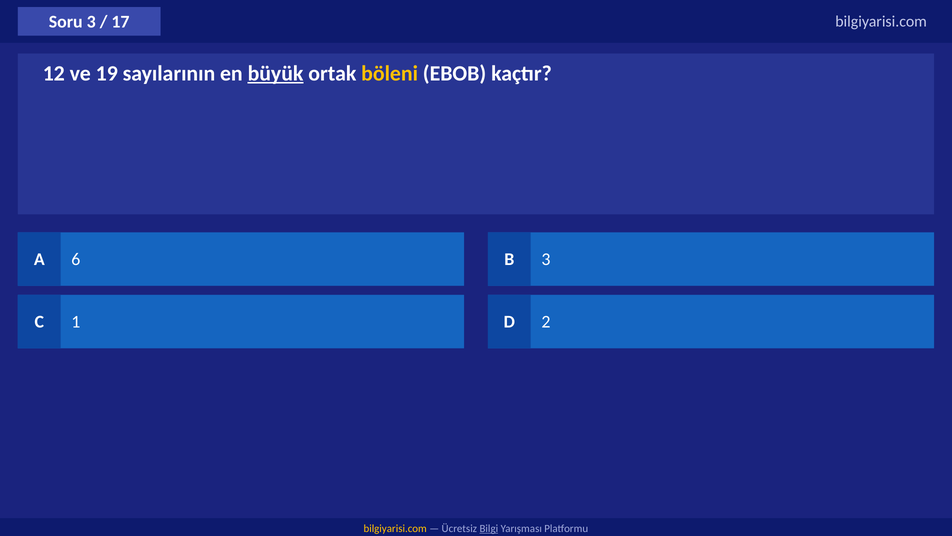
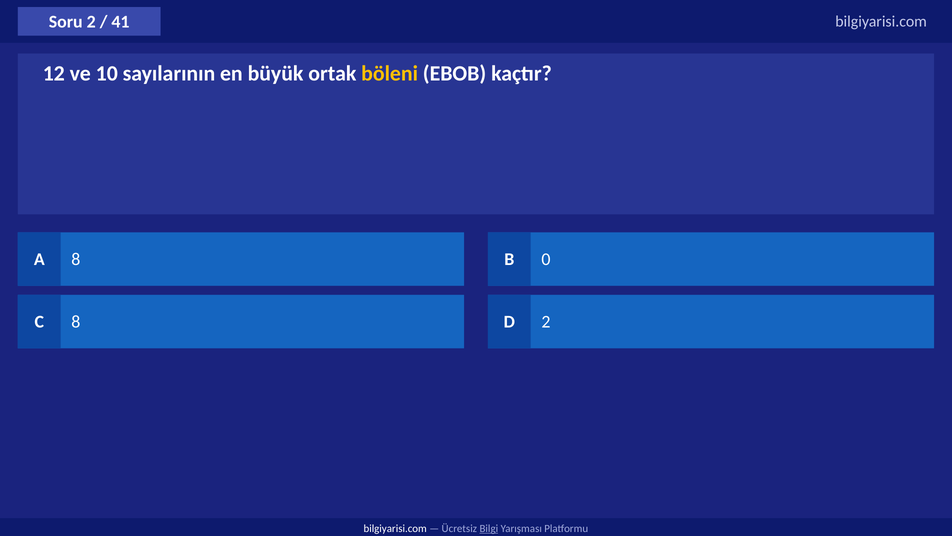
Soru 3: 3 -> 2 (91, 22)
17: 17 -> 41 (120, 22)
19: 19 -> 10 (107, 73)
büyük underline: present -> none (276, 73)
A 6: 6 -> 8 (76, 259)
B 3: 3 -> 0 (546, 259)
C 1: 1 -> 8 (76, 322)
bilgiyarisi.com colour: yellow -> white (395, 528)
